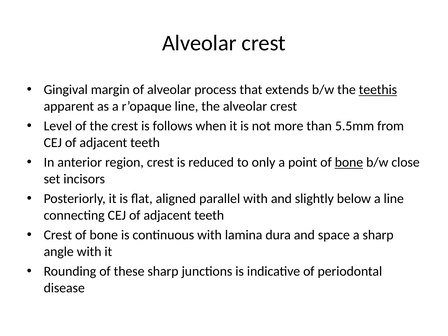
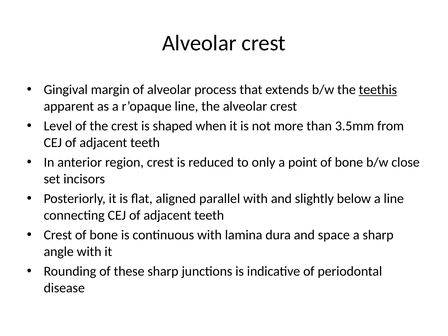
follows: follows -> shaped (173, 126)
5.5mm: 5.5mm -> 3.5mm (355, 126)
bone underline: present -> none (349, 162)
